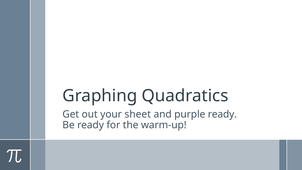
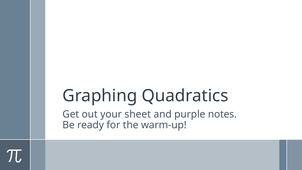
purple ready: ready -> notes (222, 114)
